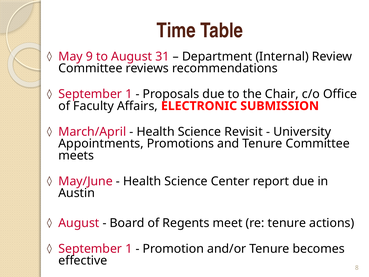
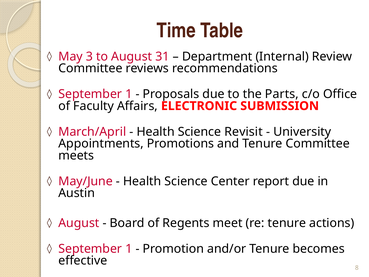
9: 9 -> 3 (89, 56)
Chair: Chair -> Parts (282, 94)
